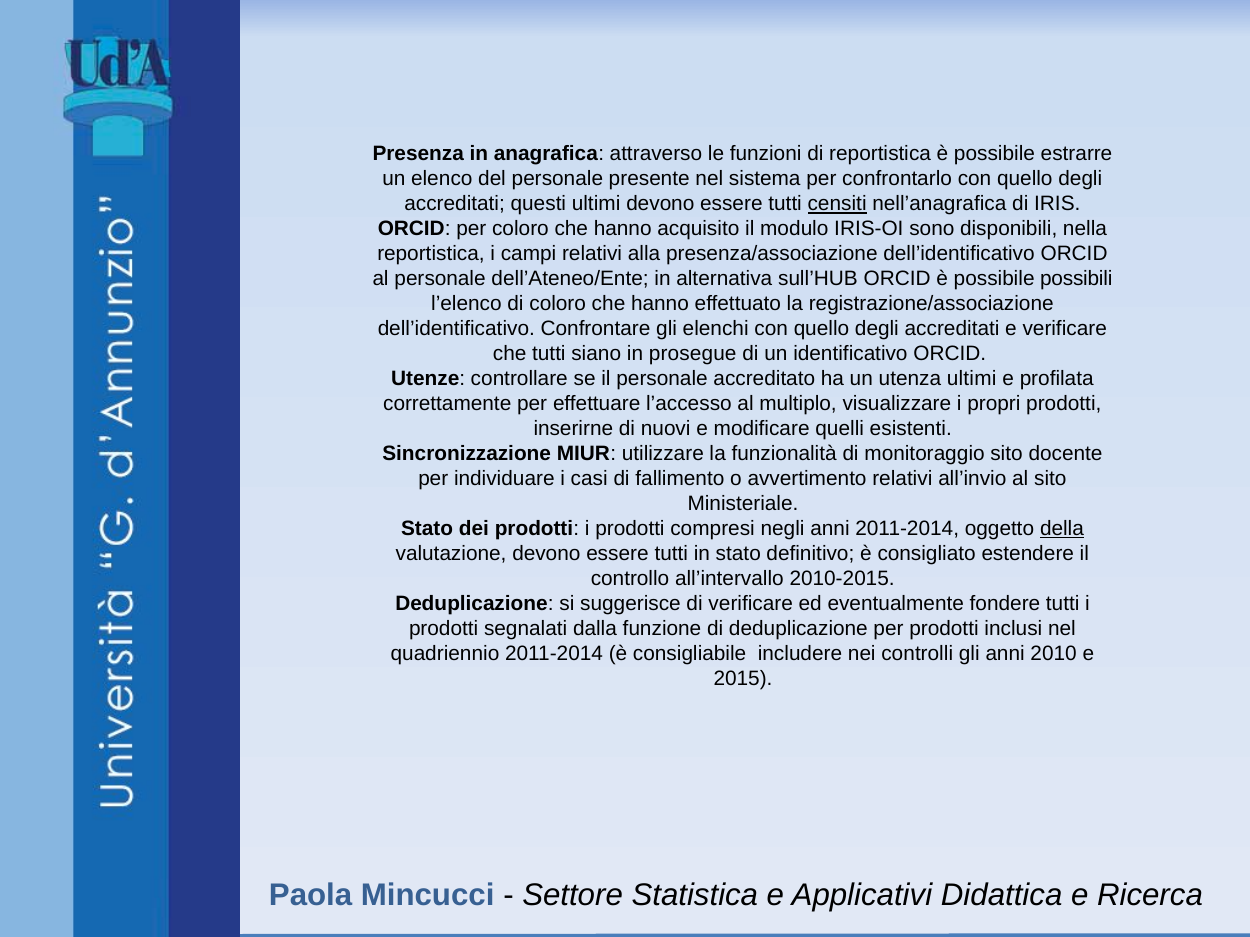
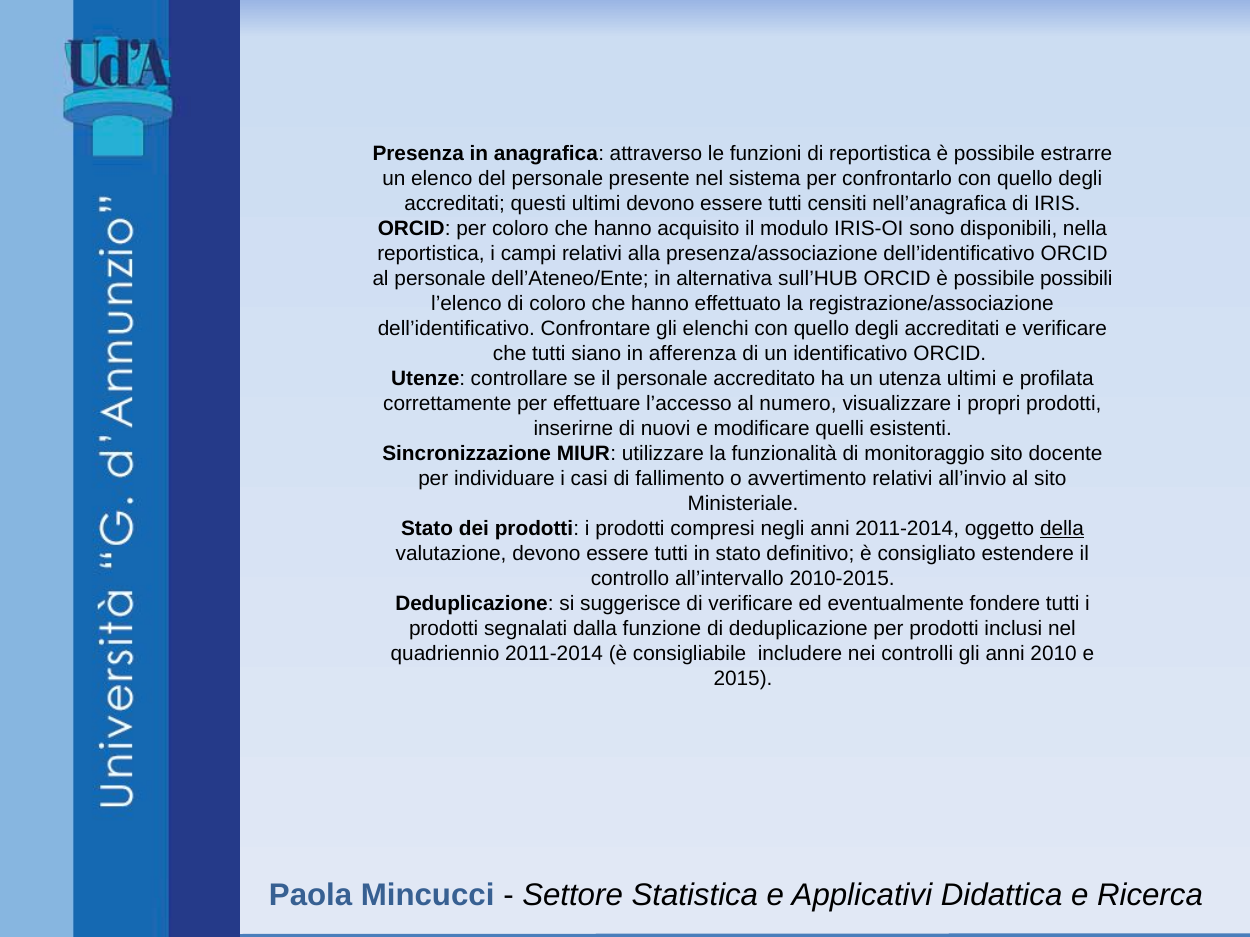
censiti underline: present -> none (837, 204)
prosegue: prosegue -> afferenza (693, 354)
multiplo: multiplo -> numero (798, 404)
